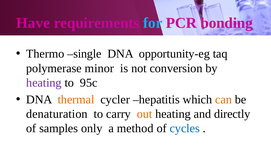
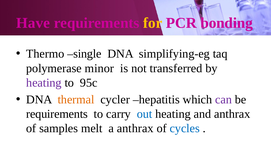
for colour: light blue -> yellow (153, 23)
opportunity-eg: opportunity-eg -> simplifying-eg (174, 54)
conversion: conversion -> transferred (176, 68)
can colour: orange -> purple (223, 100)
denaturation: denaturation -> requirements (57, 114)
out colour: orange -> blue (145, 114)
and directly: directly -> anthrax (232, 114)
only: only -> melt (92, 129)
a method: method -> anthrax (135, 129)
